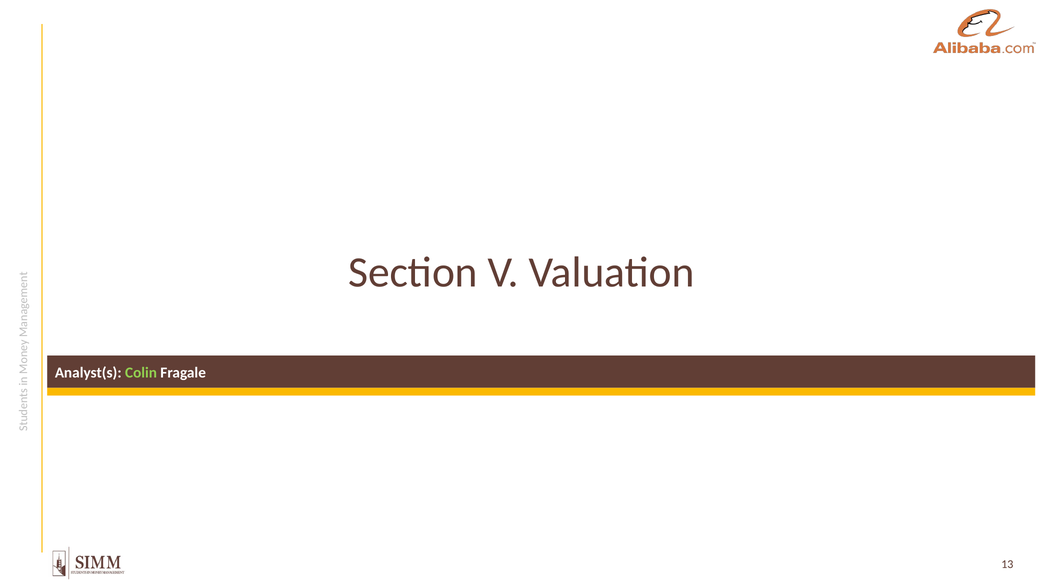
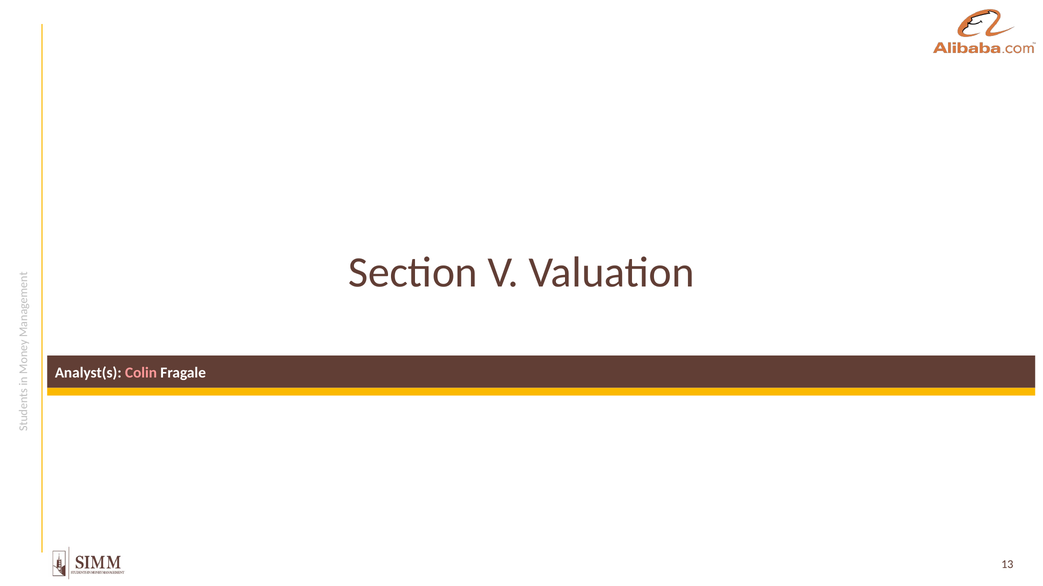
Colin colour: light green -> pink (141, 373)
